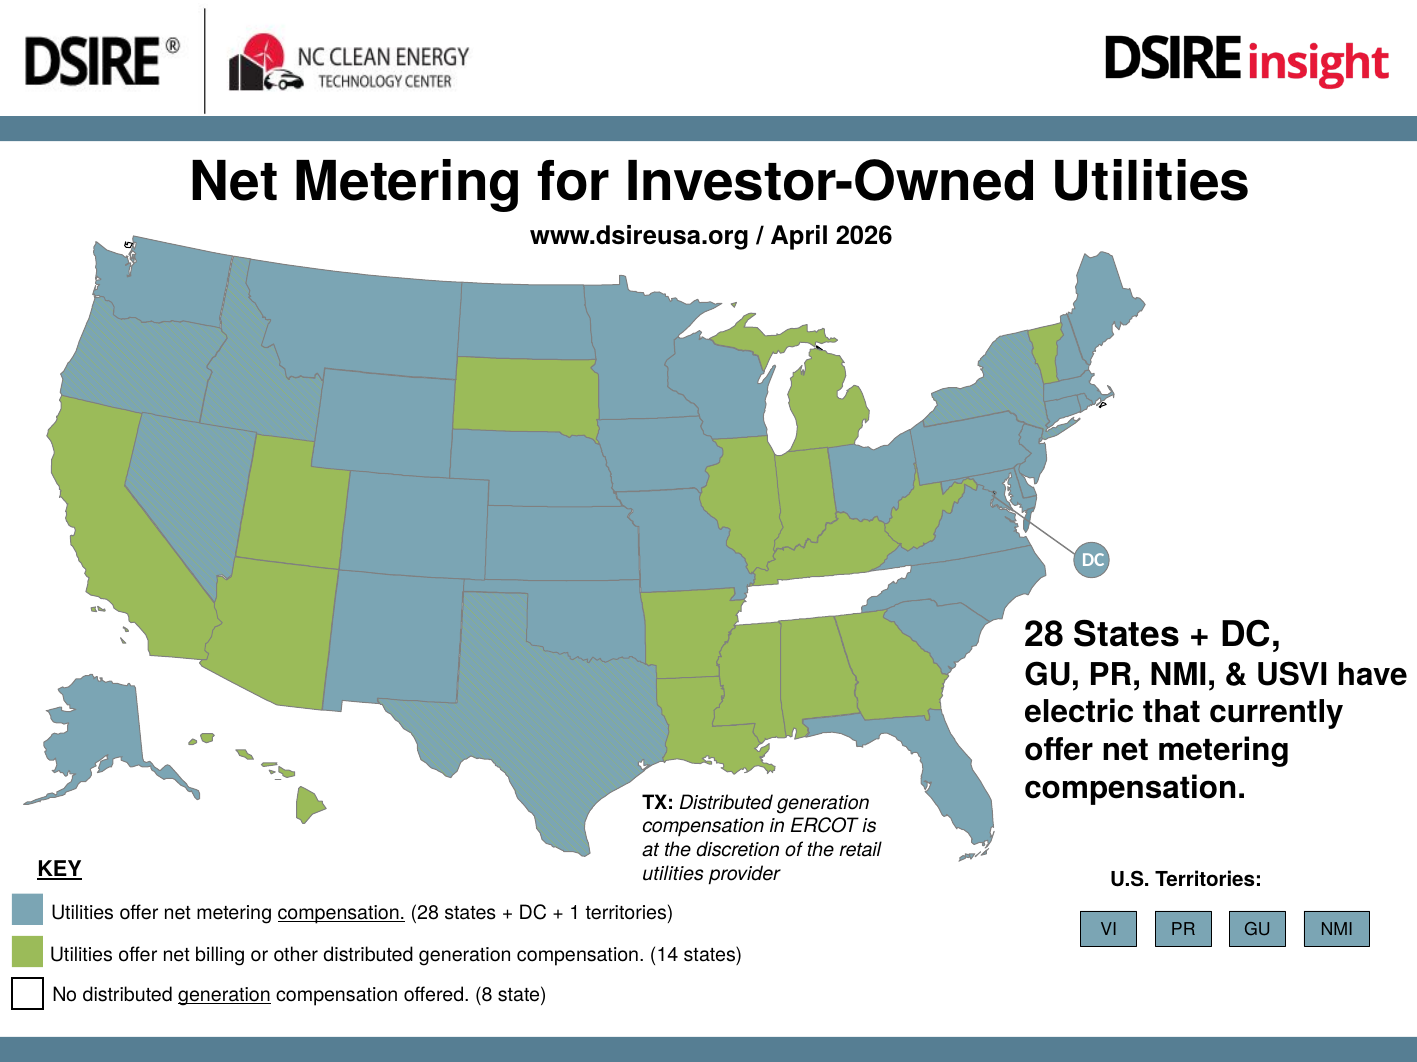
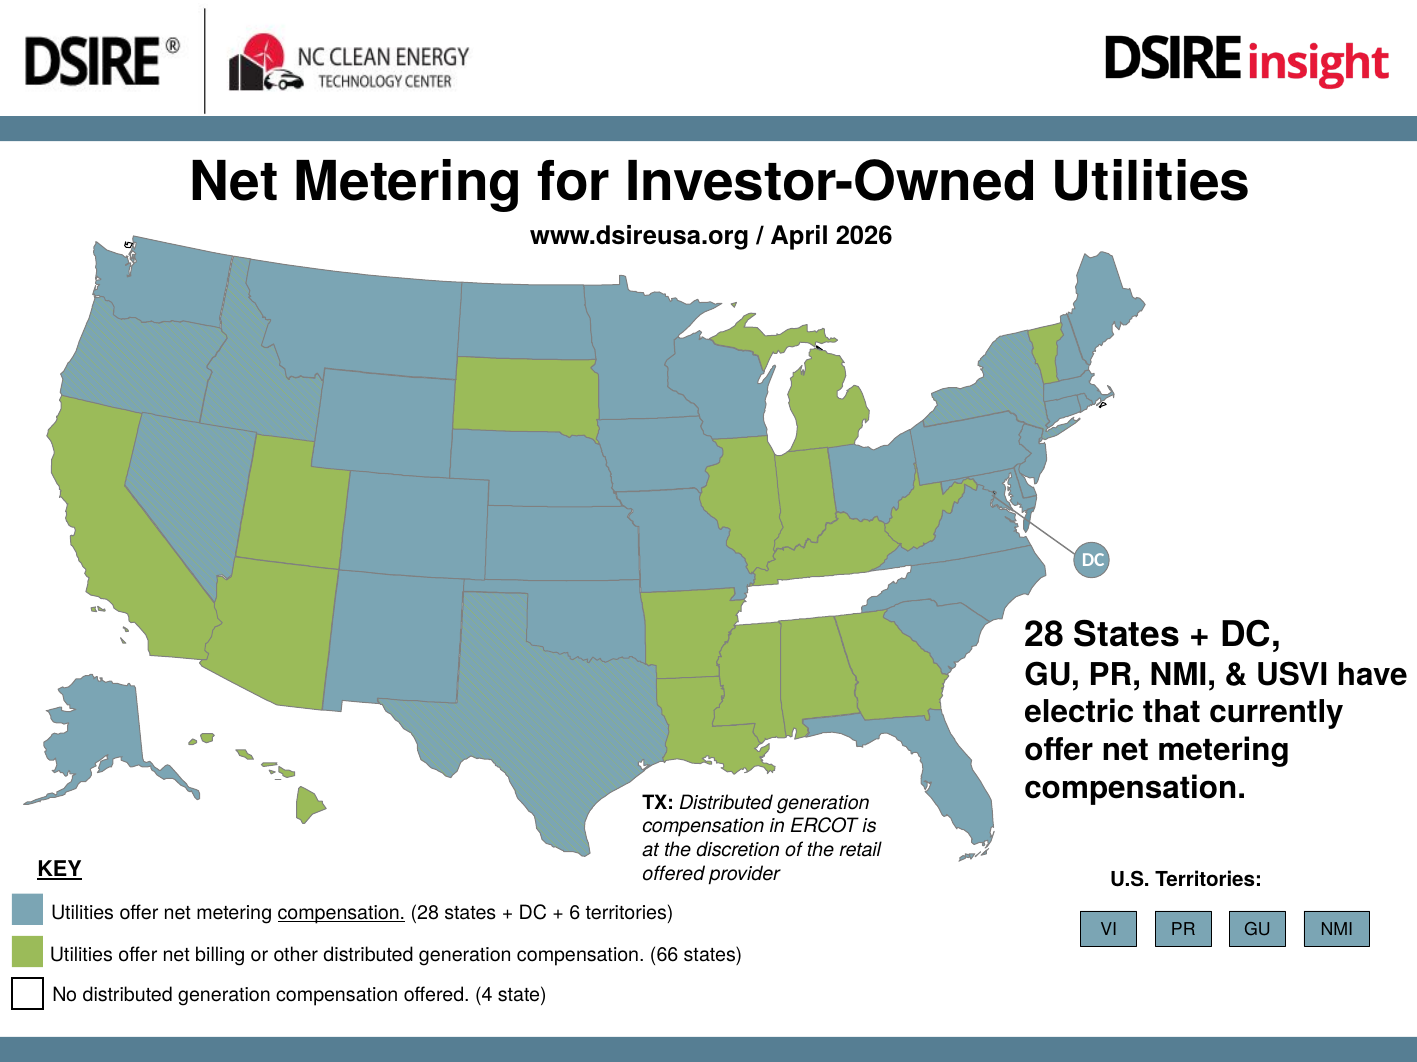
utilities: utilities -> offered (673, 874)
1: 1 -> 6 (575, 913)
14: 14 -> 66 (664, 955)
generation underline: present -> none (224, 995)
8: 8 -> 4 (484, 995)
